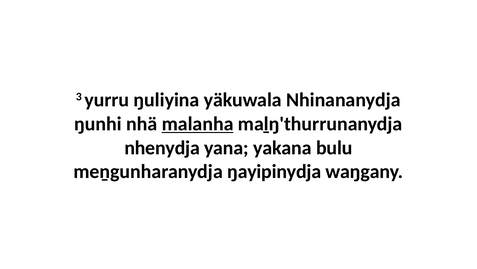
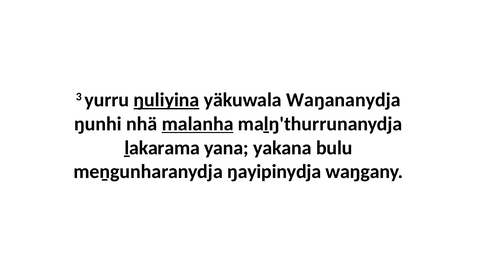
ŋuliyina underline: none -> present (166, 100)
Nhinananydja: Nhinananydja -> Waŋananydja (343, 100)
nhenydja: nhenydja -> ḻakarama (162, 147)
